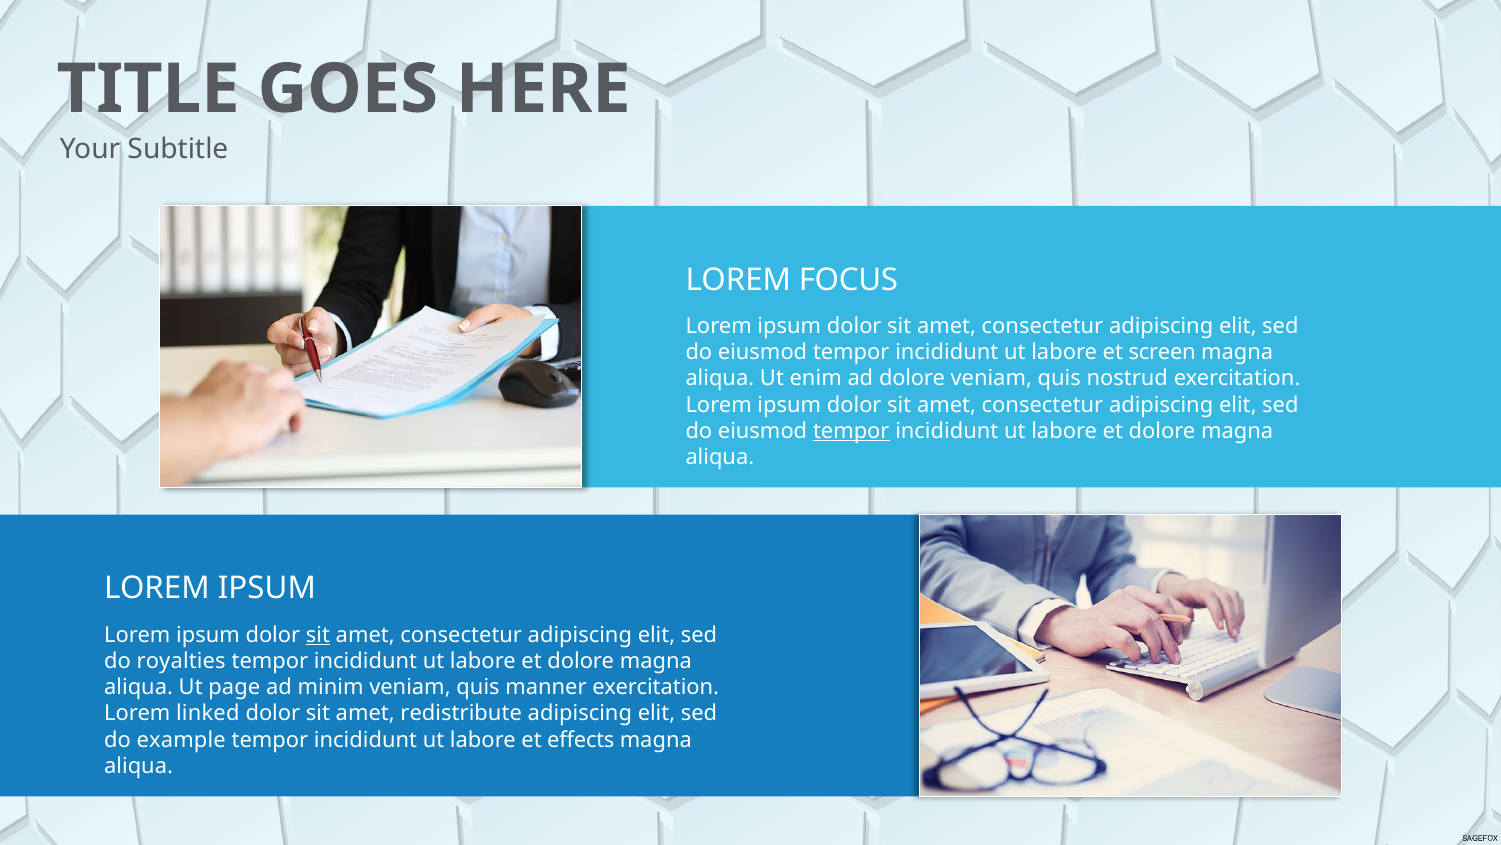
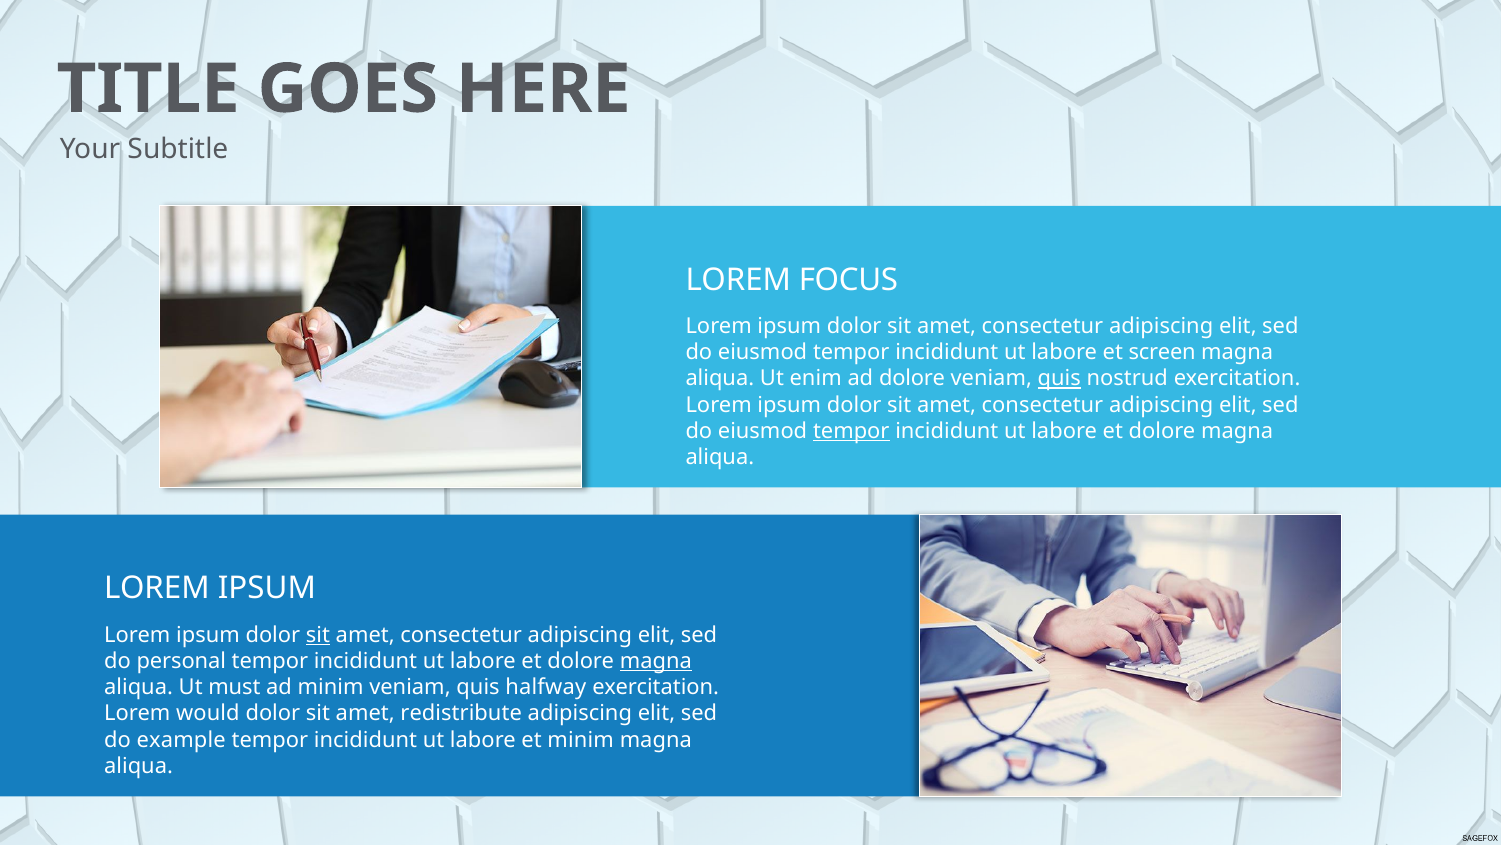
quis underline: none -> present (1059, 378)
royalties: royalties -> personal (181, 661)
magna underline: none -> present (656, 661)
page: page -> must (234, 687)
manner: manner -> halfway (546, 687)
linked: linked -> would (208, 713)
et effects: effects -> minim (581, 739)
